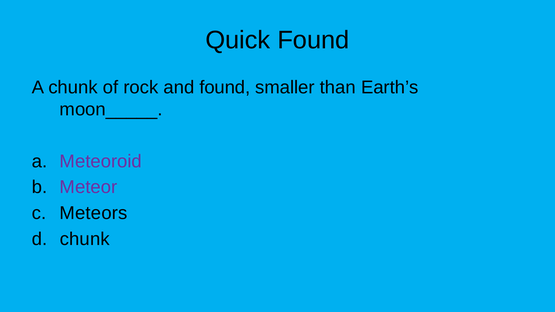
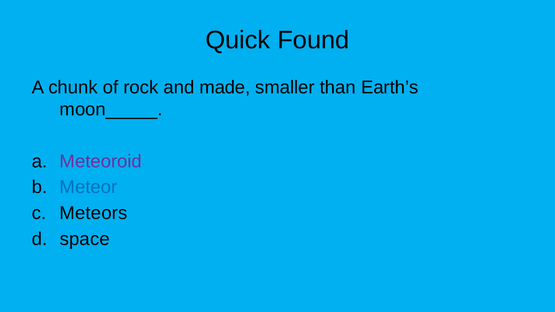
and found: found -> made (225, 87)
Meteor colour: purple -> blue (88, 187)
chunk: chunk -> space (85, 239)
